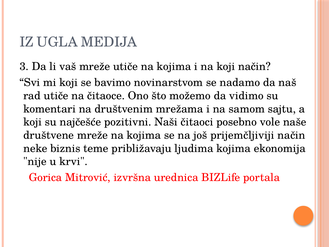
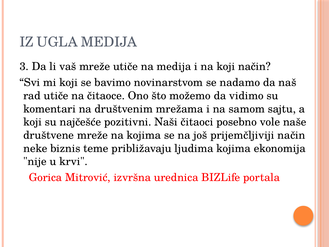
utiče na kojima: kojima -> medija (174, 67)
